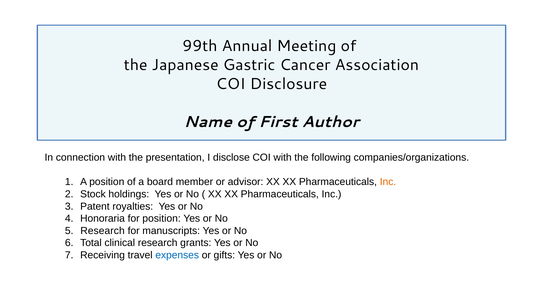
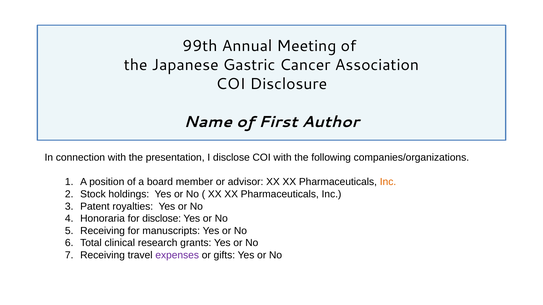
for position: position -> disclose (162, 219)
Research: Research -> Receiving (103, 231)
expenses colour: blue -> purple (177, 255)
